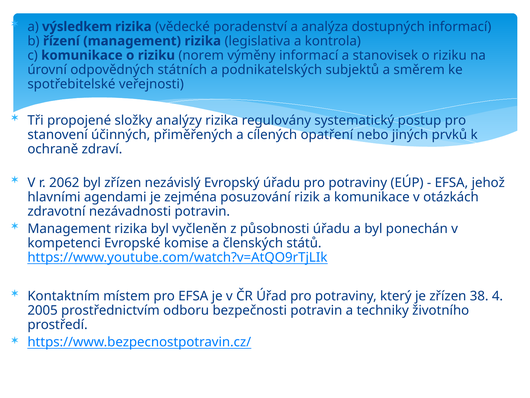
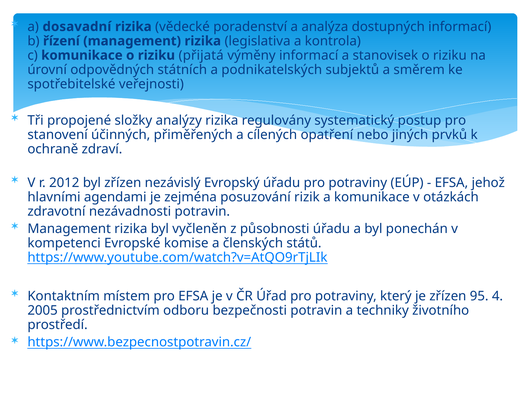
výsledkem: výsledkem -> dosavadní (77, 27)
norem: norem -> přijatá (201, 55)
2062: 2062 -> 2012 (64, 182)
38: 38 -> 95 (479, 296)
